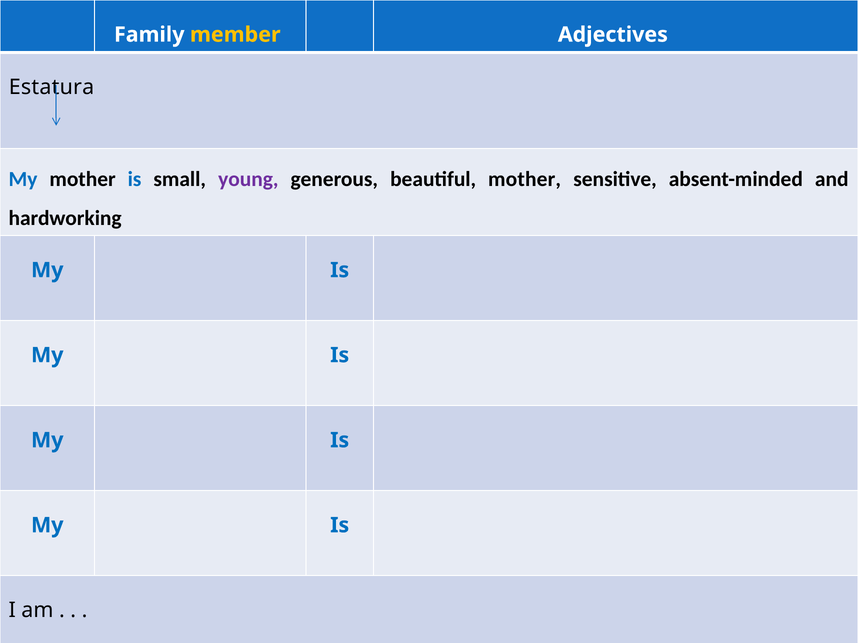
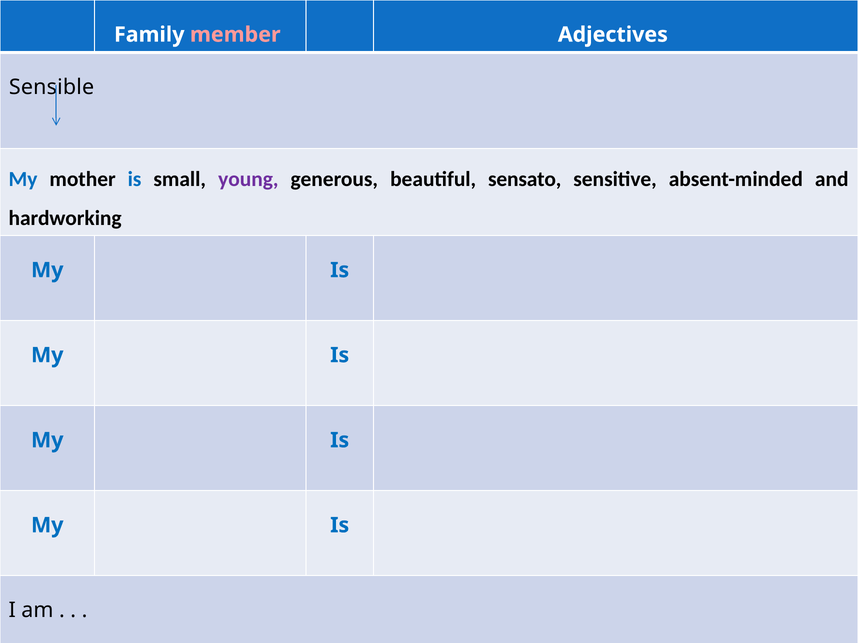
member colour: yellow -> pink (235, 35)
Estatura: Estatura -> Sensible (52, 87)
beautiful mother: mother -> sensato (525, 179)
